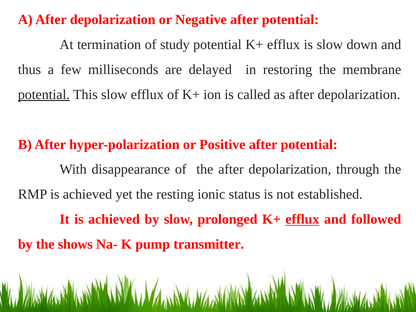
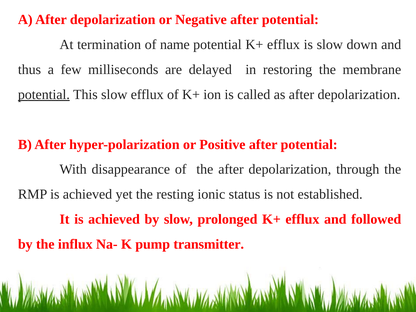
study: study -> name (175, 45)
efflux underline: present -> none (302, 219)
shows: shows -> influx (75, 244)
